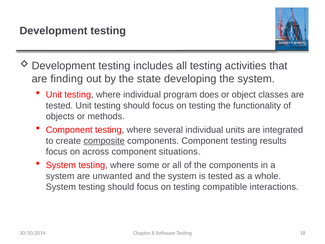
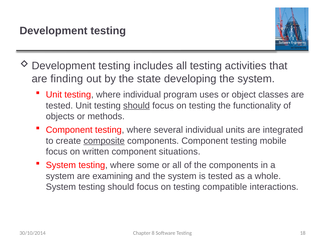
does: does -> uses (209, 95)
should underline: none -> present (137, 105)
results: results -> mobile (273, 141)
across: across -> written (96, 151)
unwanted: unwanted -> examining (113, 176)
